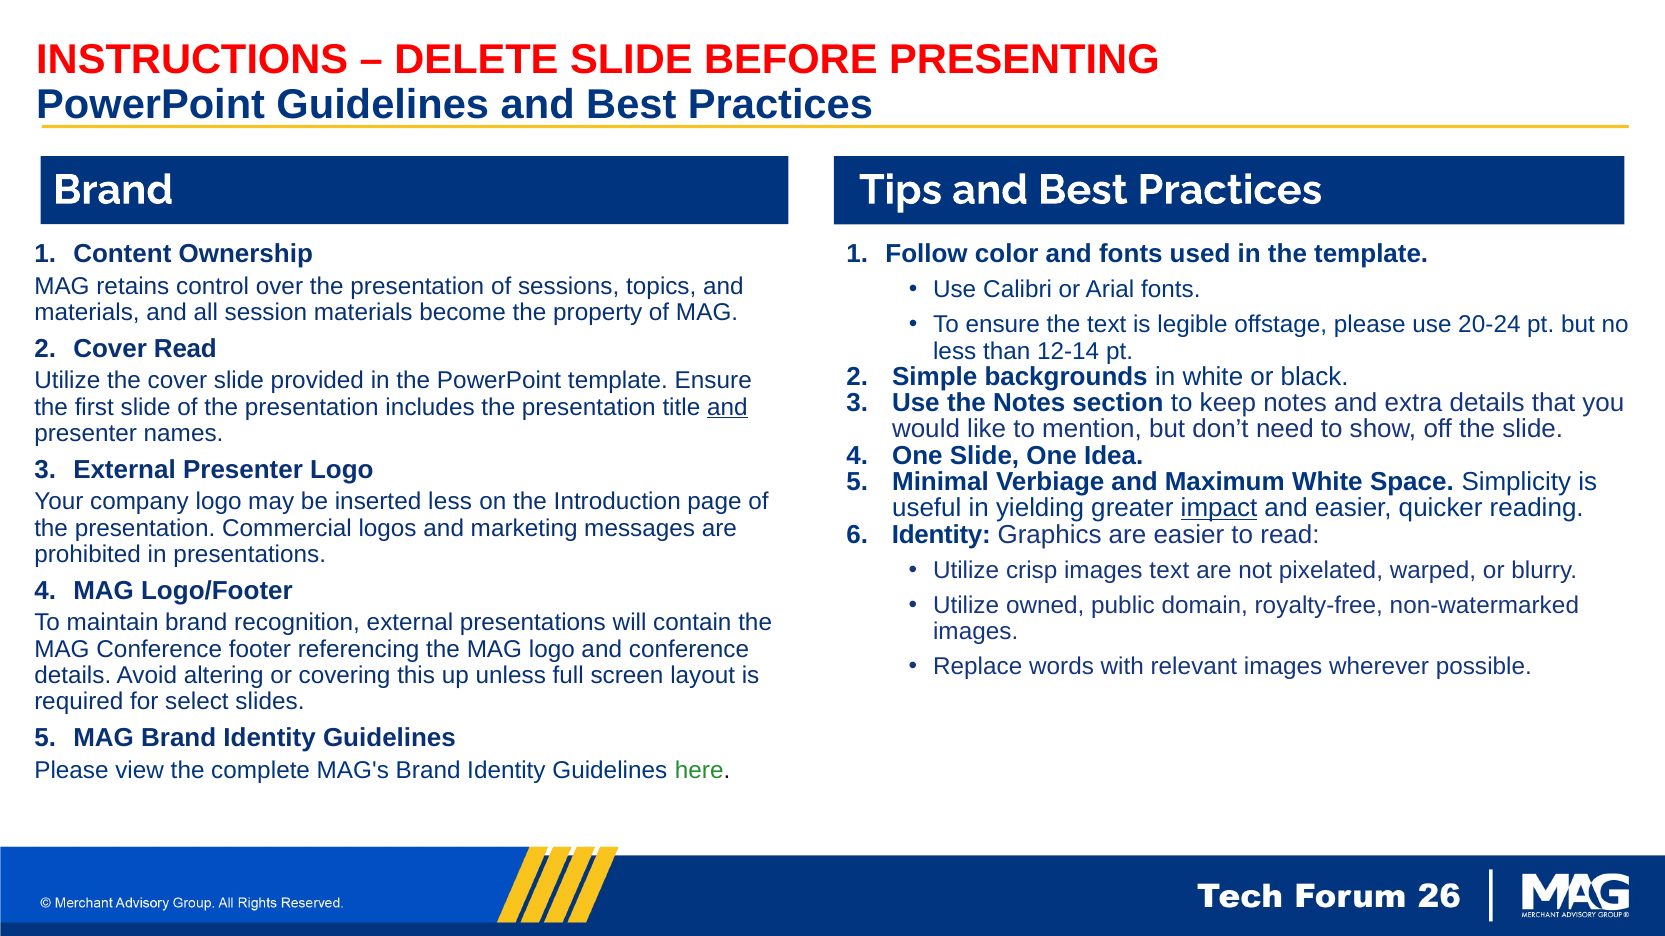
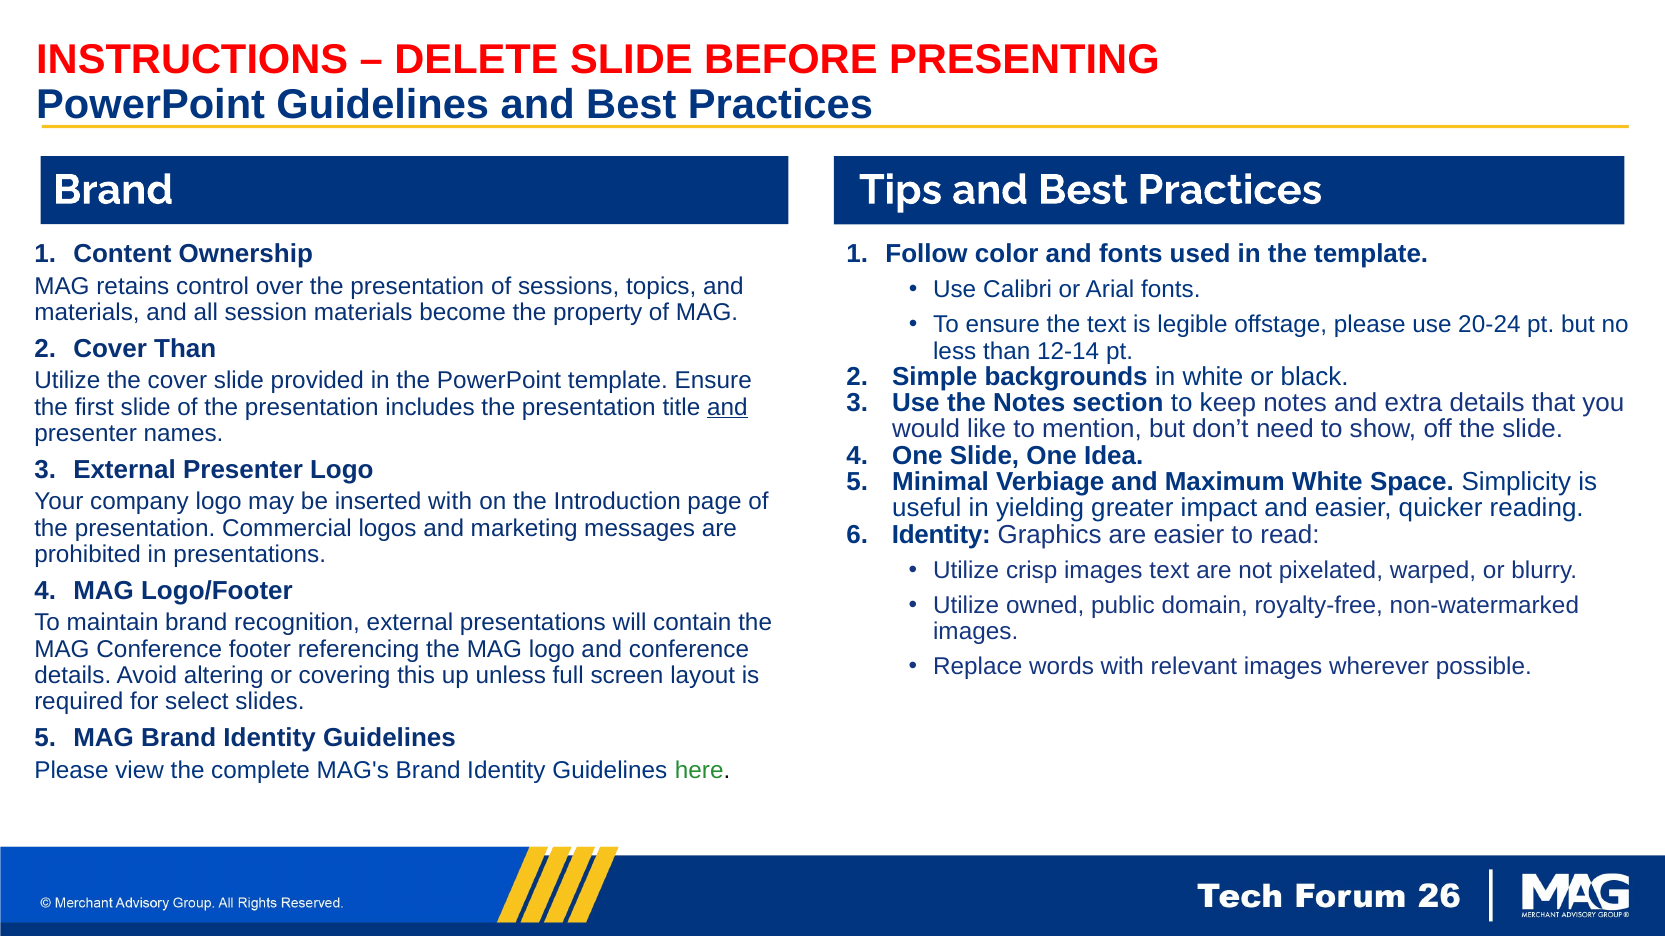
Cover Read: Read -> Than (185, 349)
inserted less: less -> with (450, 502)
impact underline: present -> none (1219, 509)
